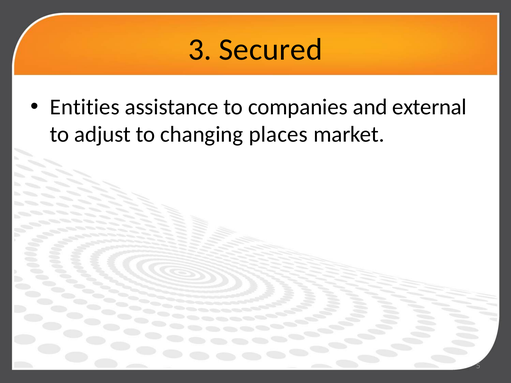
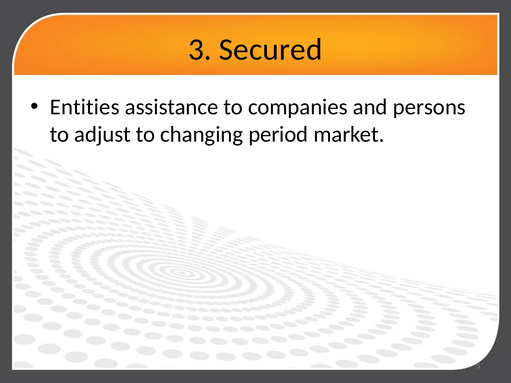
external: external -> persons (429, 107)
places: places -> period (278, 134)
